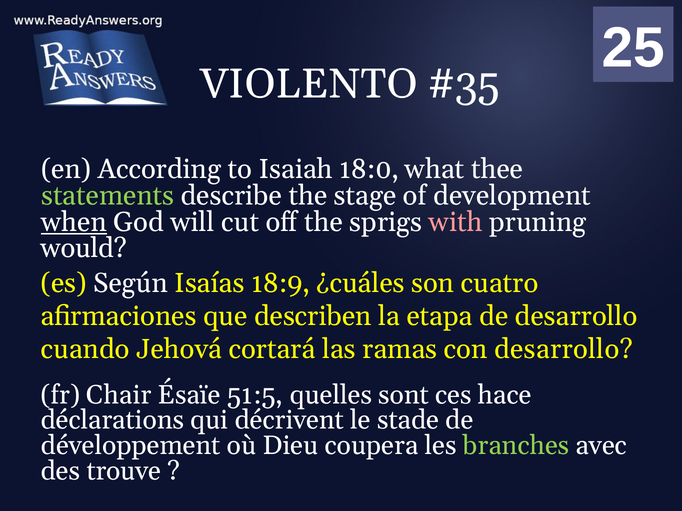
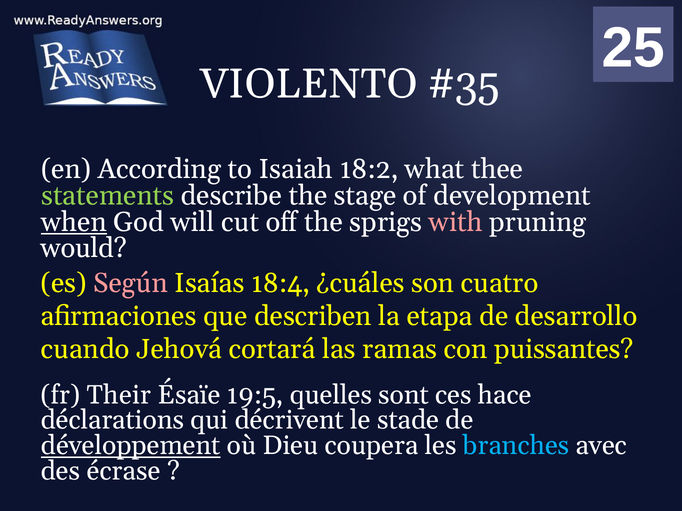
18:0: 18:0 -> 18:2 (369, 169)
Según colour: white -> pink (130, 284)
18:9: 18:9 -> 18:4 (281, 284)
con desarrollo: desarrollo -> puissantes (564, 350)
Chair: Chair -> Their (119, 395)
51:5: 51:5 -> 19:5 (255, 395)
développement underline: none -> present (131, 446)
branches colour: light green -> light blue (516, 446)
trouve: trouve -> écrase (124, 472)
